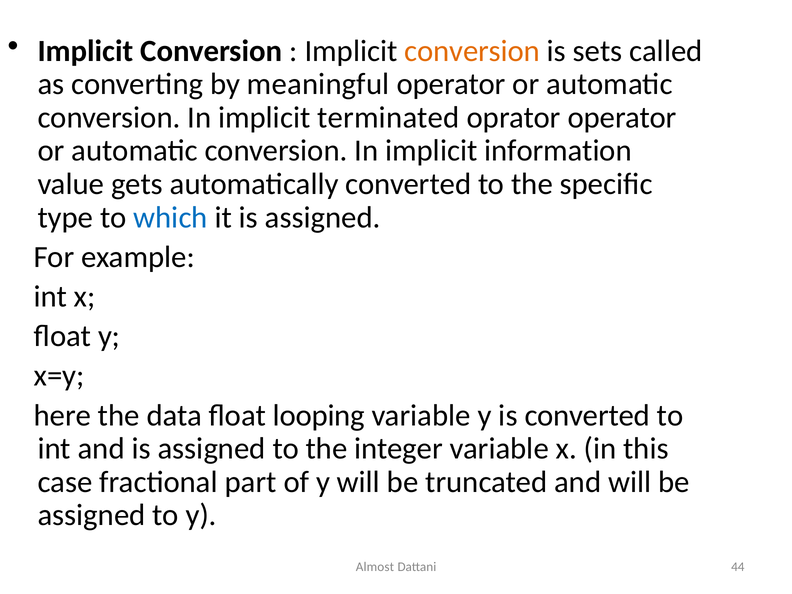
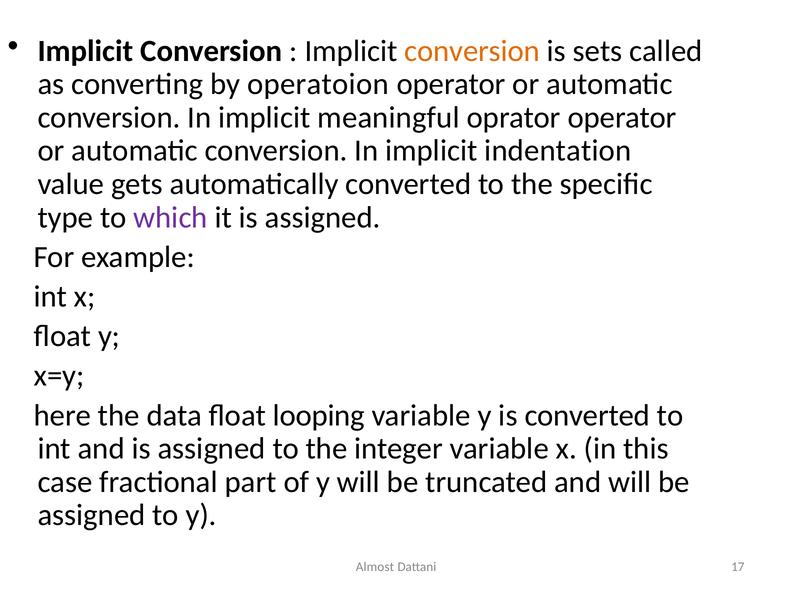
meaningful: meaningful -> operatoion (318, 84)
terminated: terminated -> meaningful (388, 118)
information: information -> indentation (558, 151)
which colour: blue -> purple (170, 217)
44: 44 -> 17 (738, 567)
